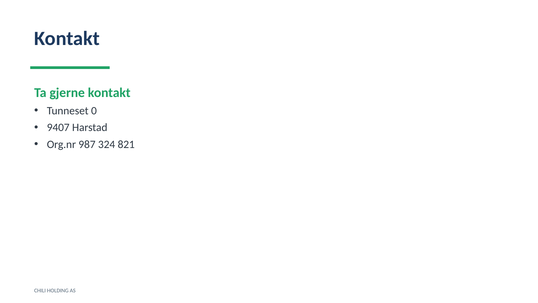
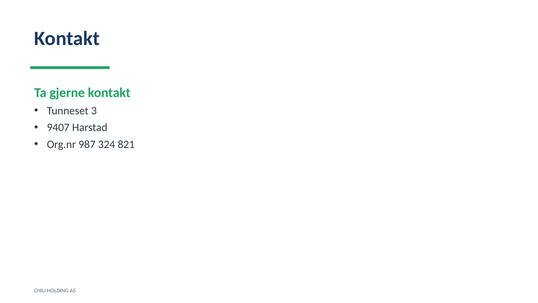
0: 0 -> 3 (94, 111)
